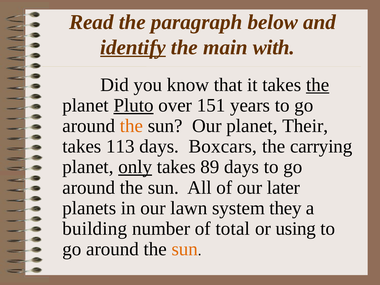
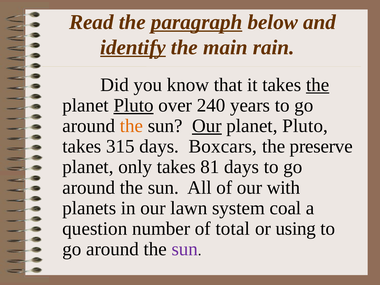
paragraph underline: none -> present (197, 22)
with: with -> rain (274, 47)
151: 151 -> 240 (211, 105)
Our underline: none -> present (207, 126)
Their: Their -> Pluto (305, 126)
113: 113 -> 315 (120, 146)
carrying: carrying -> preserve (321, 146)
only underline: present -> none (135, 167)
89: 89 -> 81 (210, 167)
later: later -> with (283, 187)
they: they -> coal (285, 208)
building: building -> question (95, 229)
sun colour: orange -> purple (185, 249)
